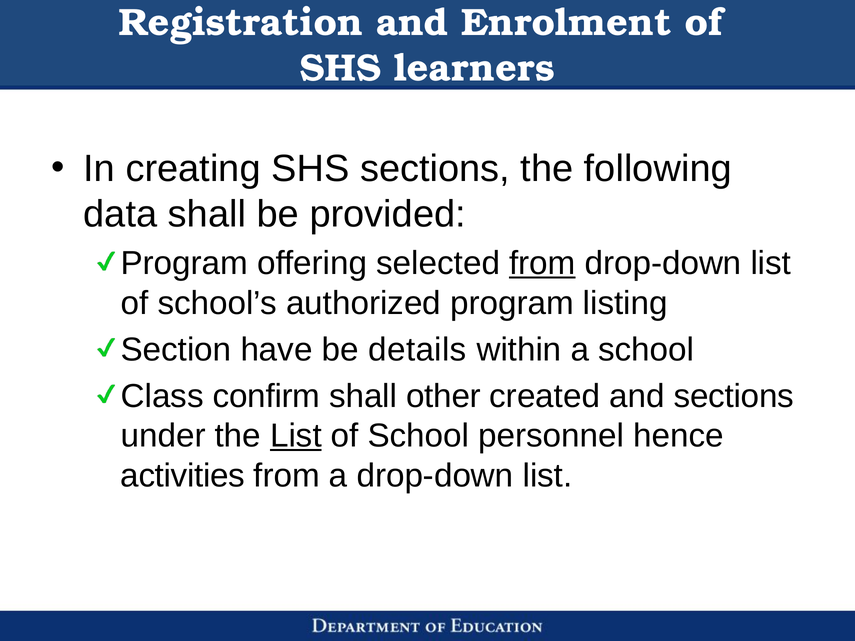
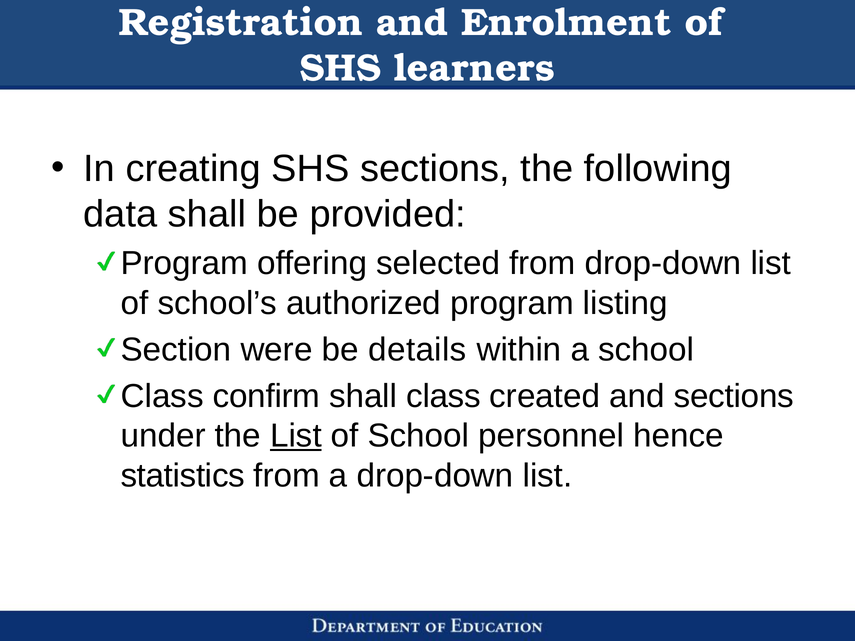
from underline: present -> none (542, 263)
have: have -> were (277, 350)
shall other: other -> class (444, 396)
activities: activities -> statistics (183, 476)
